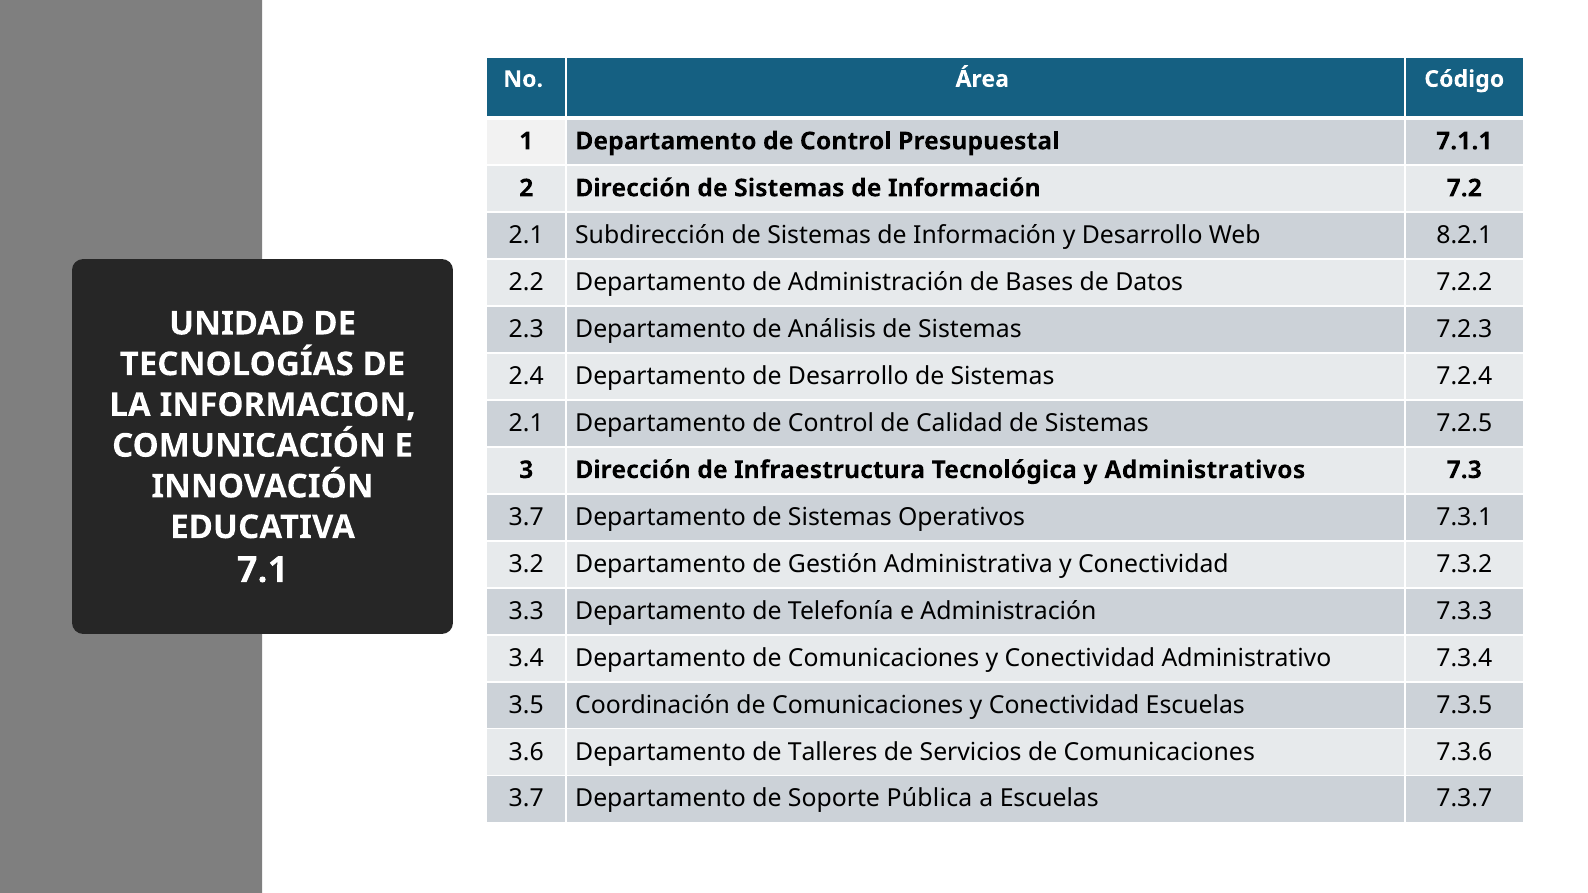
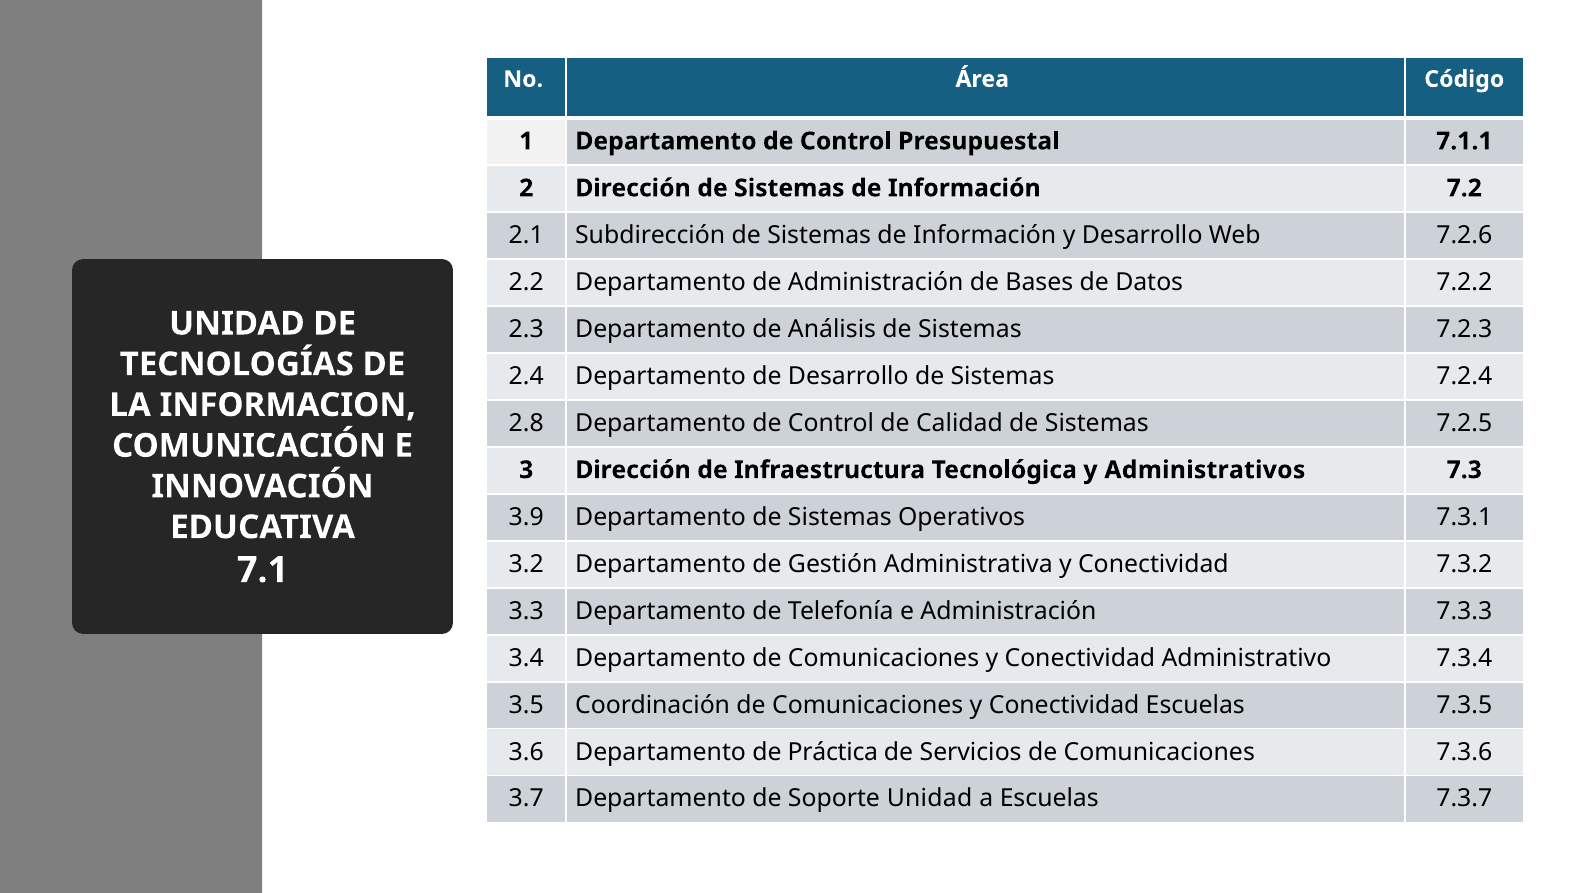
8.2.1: 8.2.1 -> 7.2.6 (1464, 235)
2.1: 2.1 -> 2.8 (526, 423)
3.7: 3.7 -> 3.9 (526, 517)
Talleres: Talleres -> Práctica (833, 752)
Soporte Pública: Pública -> Unidad (930, 799)
